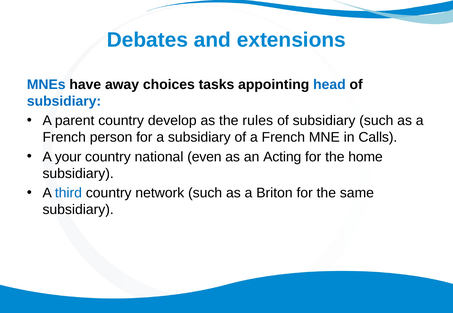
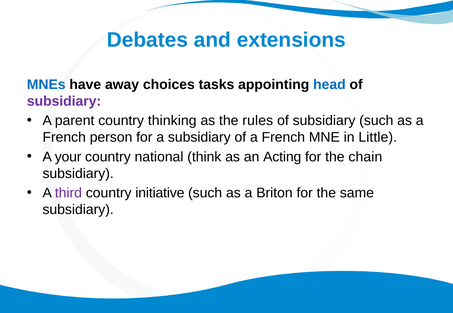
subsidiary colour: blue -> purple (64, 101)
develop: develop -> thinking (172, 121)
Calls: Calls -> Little (378, 138)
even: even -> think (204, 157)
home: home -> chain (365, 157)
third colour: blue -> purple (68, 193)
network: network -> initiative (160, 193)
